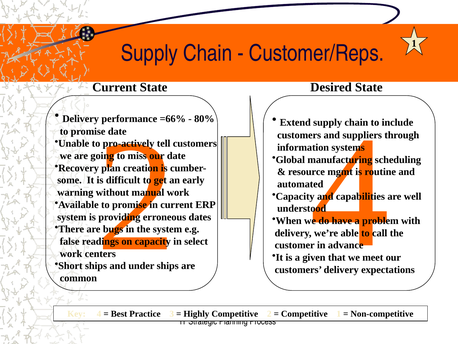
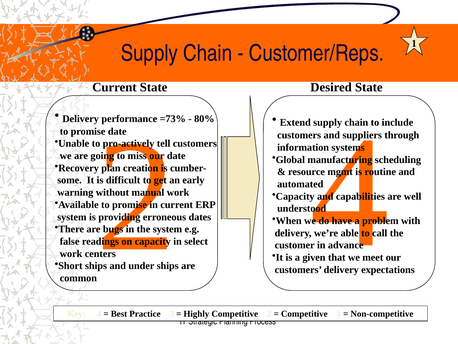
=66%: =66% -> =73% (173, 119)
